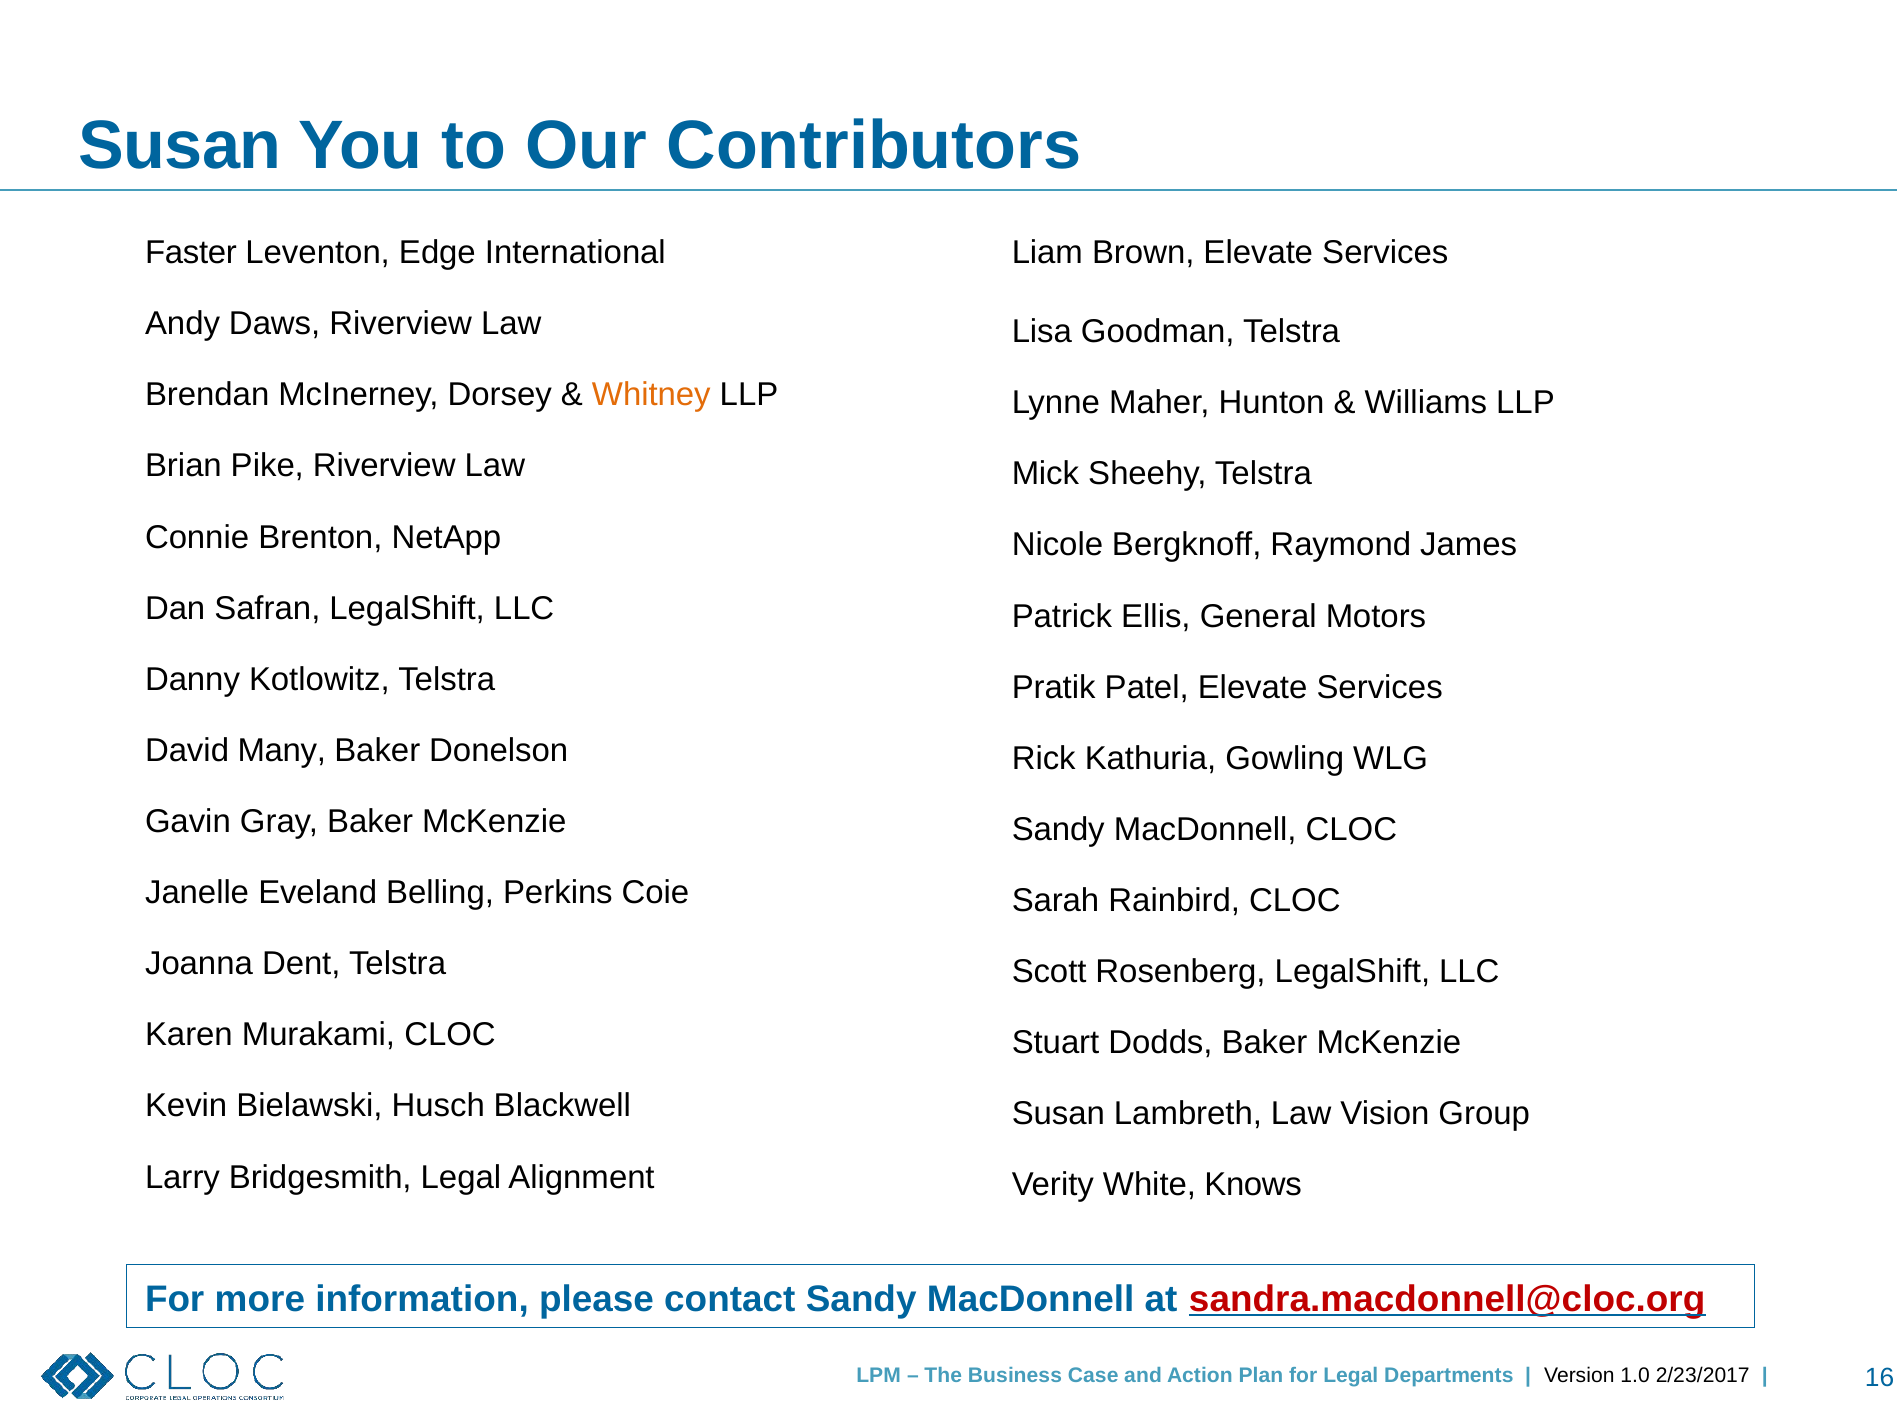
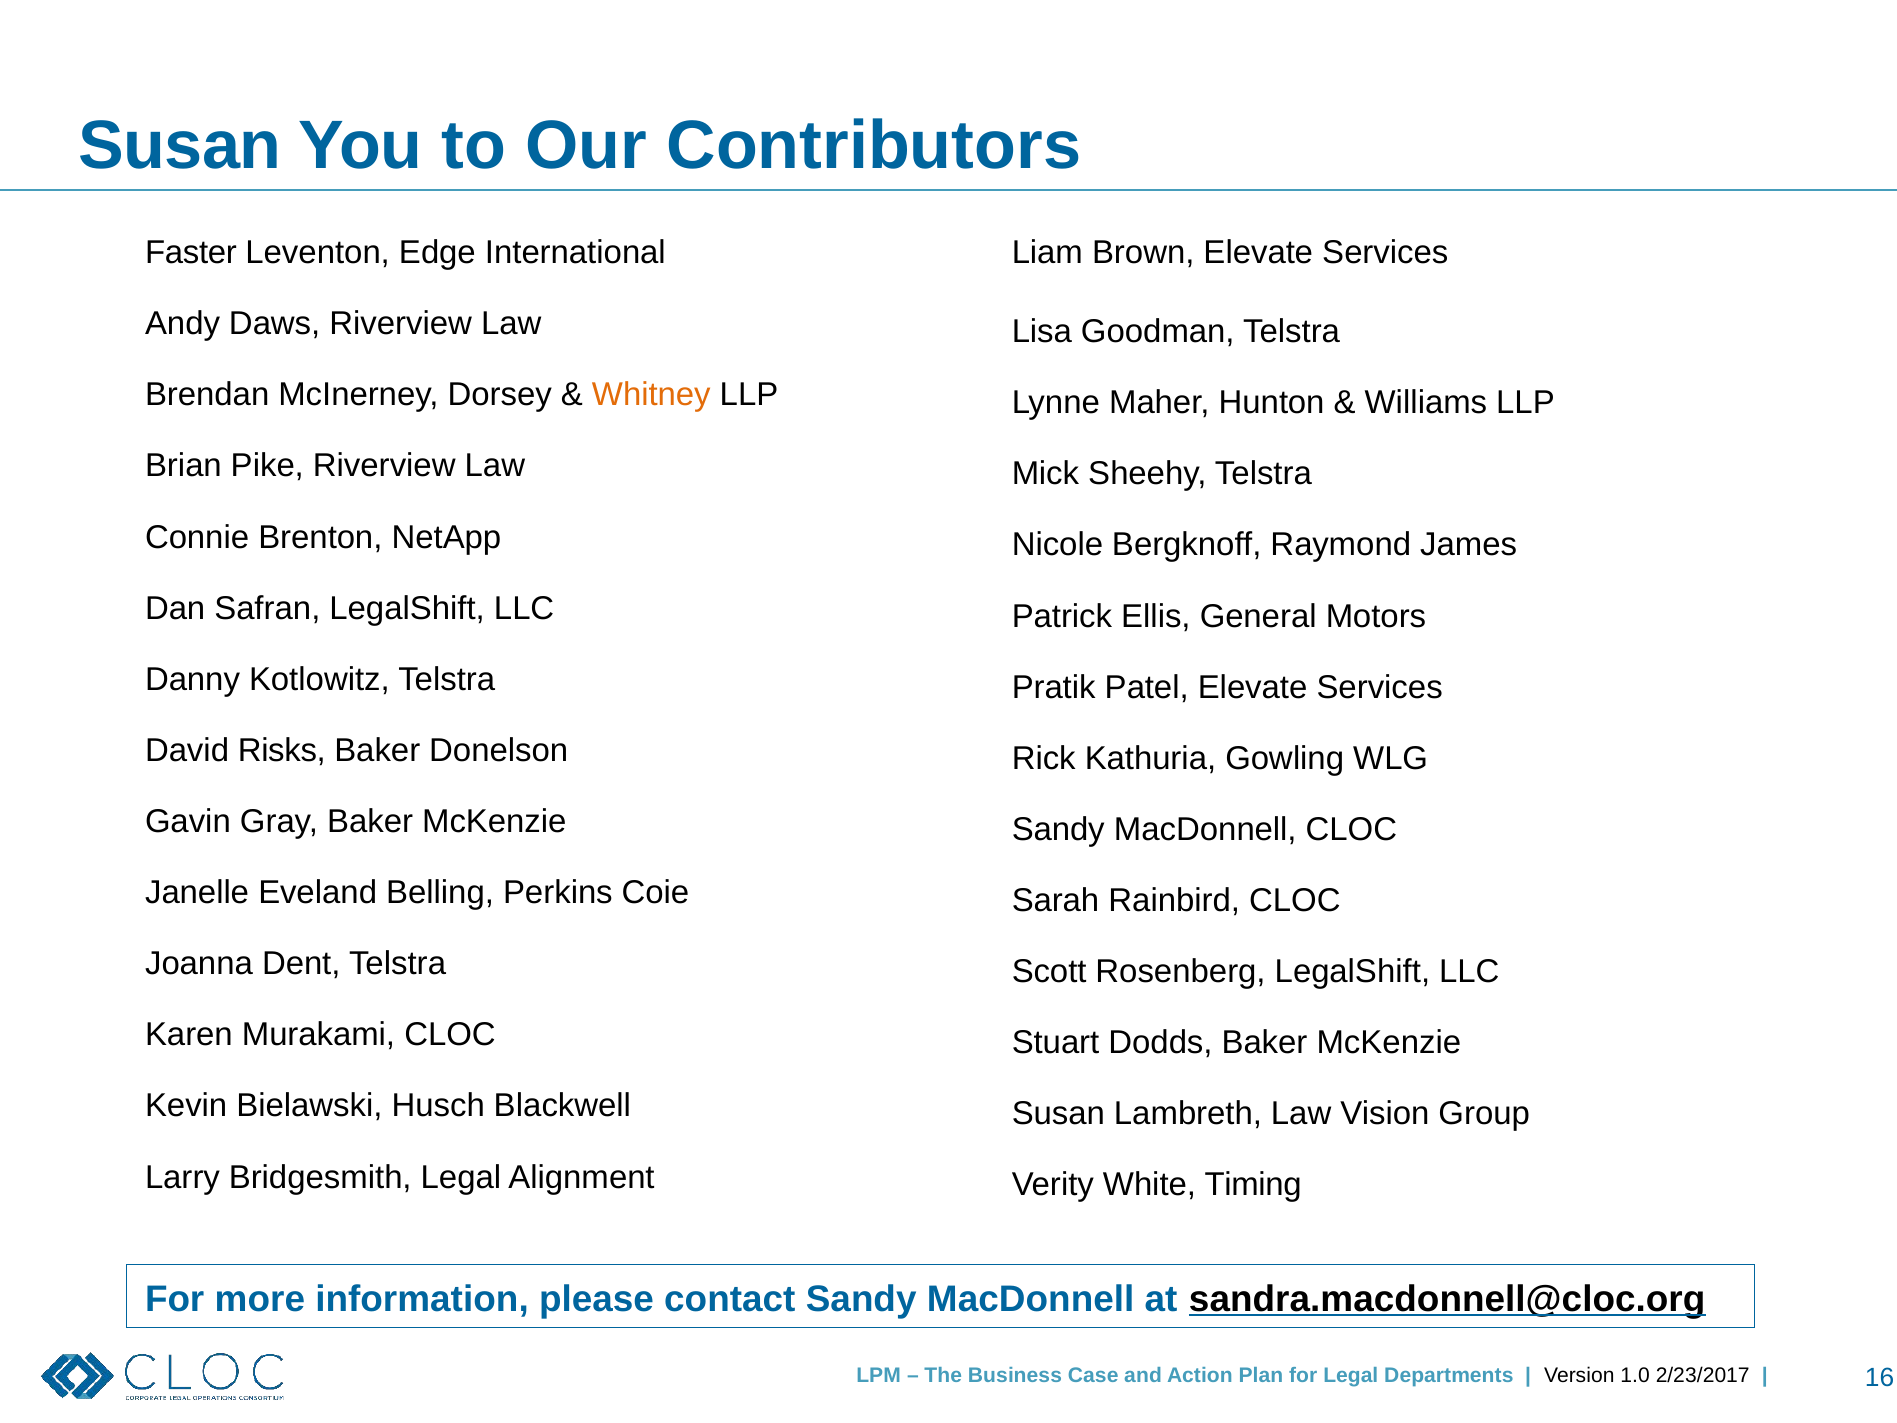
Many: Many -> Risks (282, 750)
Knows: Knows -> Timing (1253, 1185)
sandra.macdonnell@cloc.org colour: red -> black (1447, 1299)
